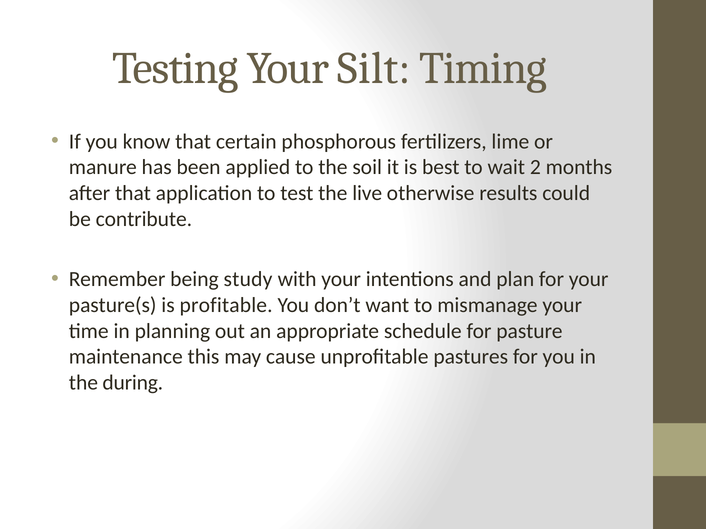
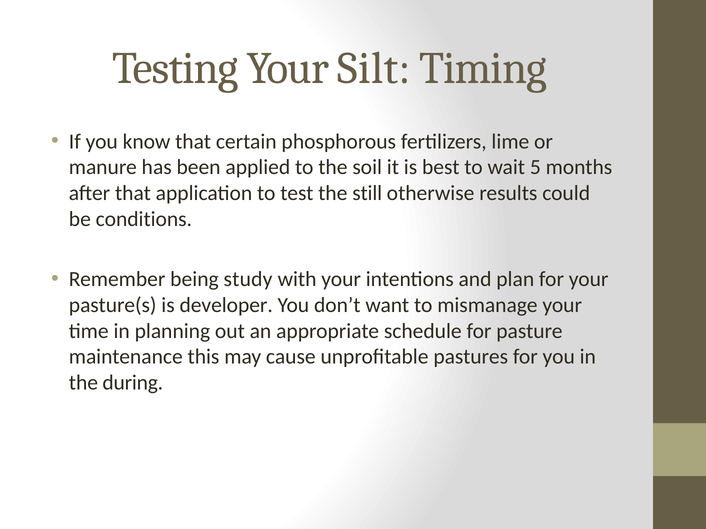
2: 2 -> 5 (535, 167)
live: live -> still (367, 193)
contribute: contribute -> conditions (144, 219)
profitable: profitable -> developer (226, 305)
